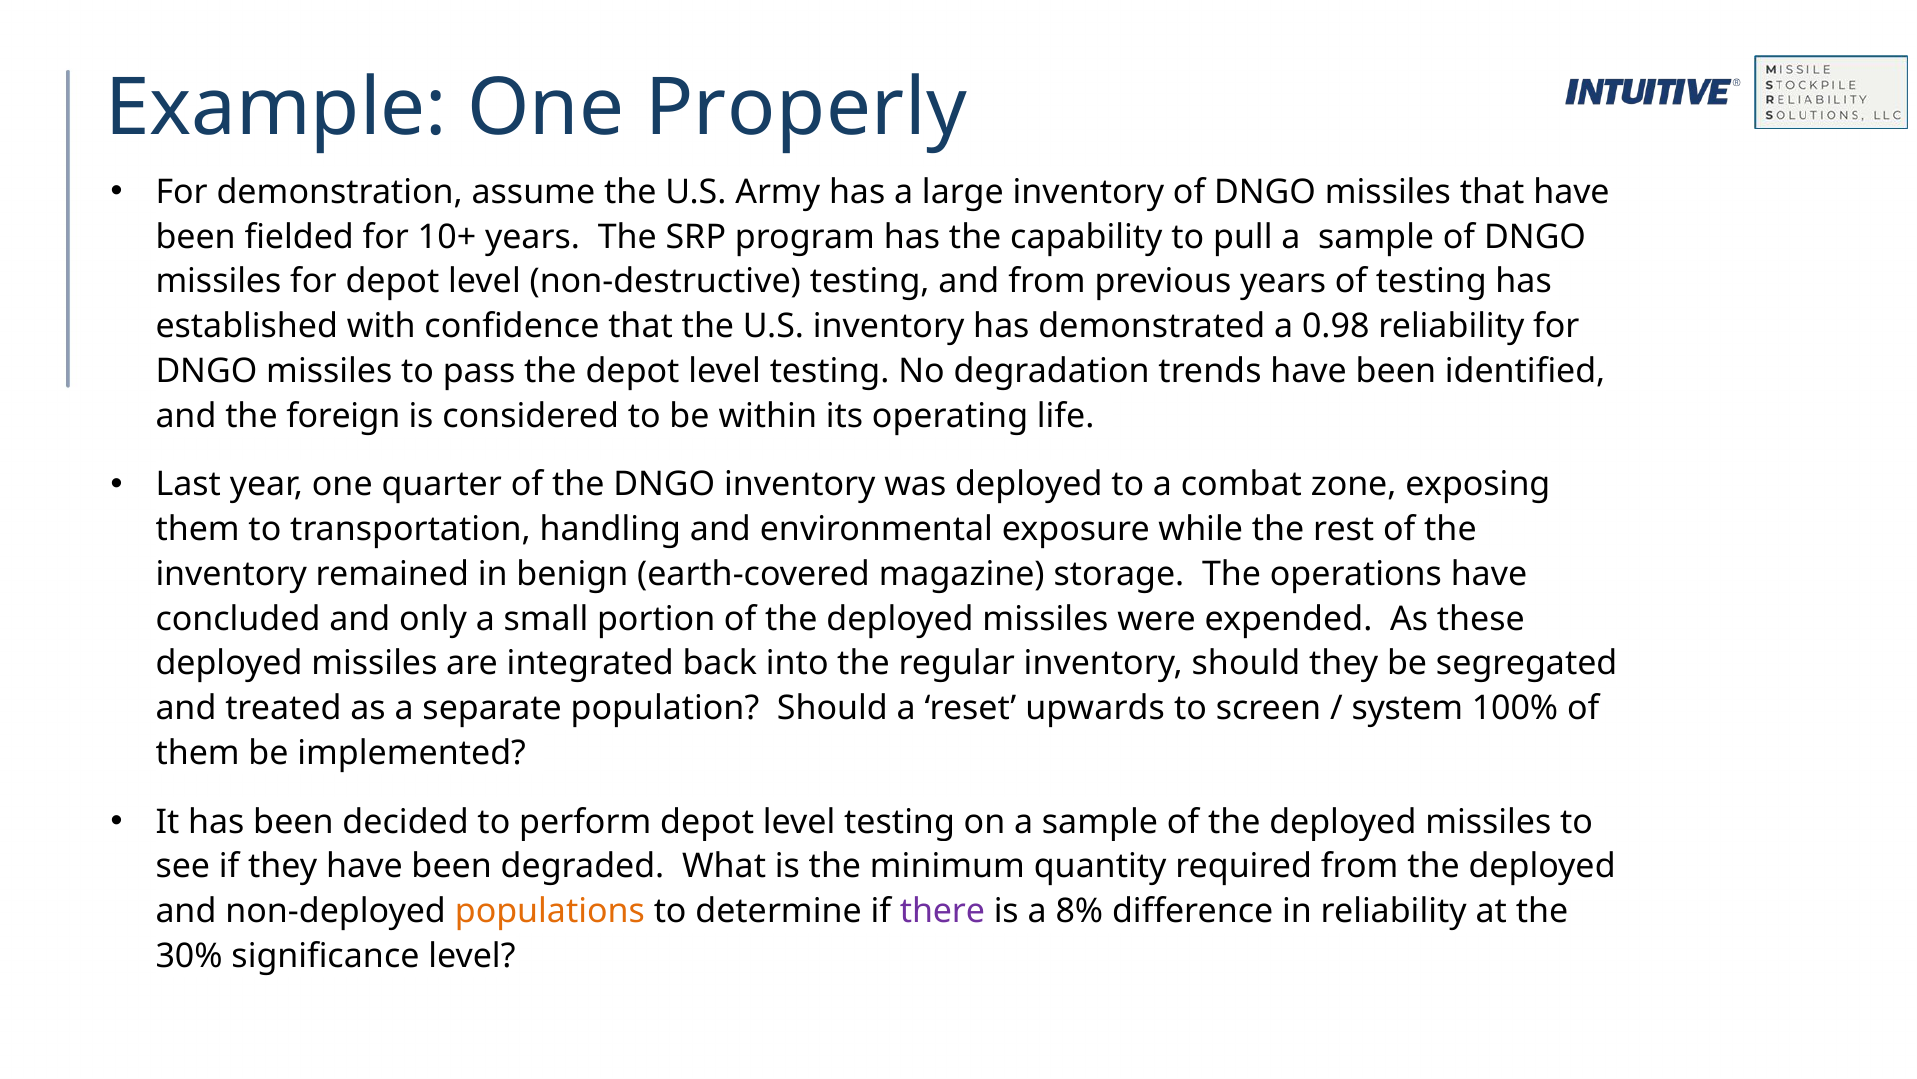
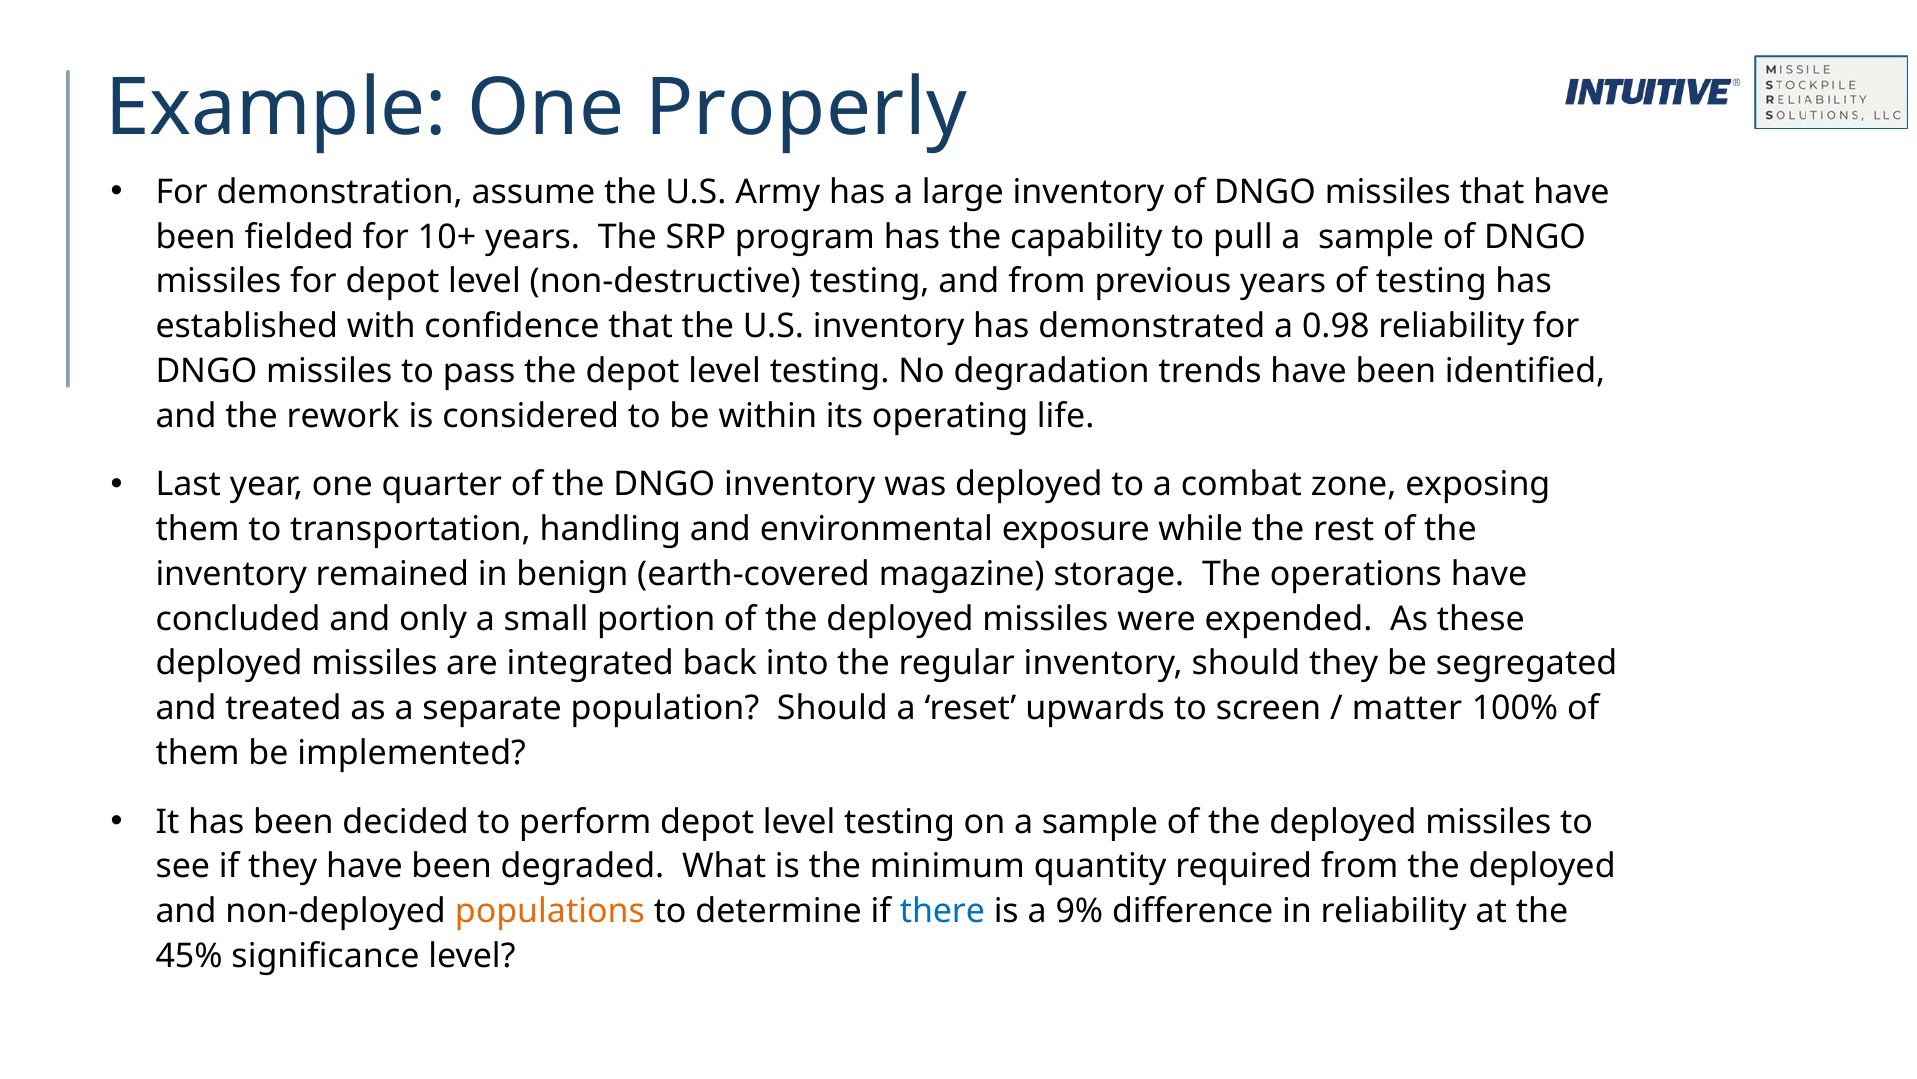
foreign: foreign -> rework (343, 416)
system: system -> matter (1407, 708)
there colour: purple -> blue (942, 911)
8%: 8% -> 9% (1079, 911)
30%: 30% -> 45% (189, 955)
